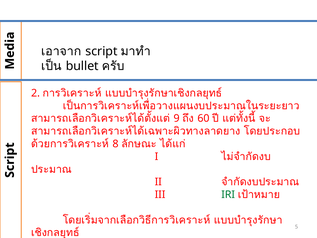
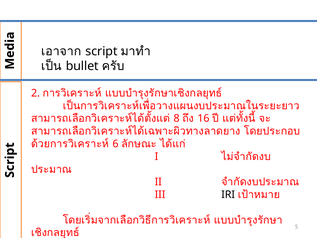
9: 9 -> 8 (177, 118)
60: 60 -> 16 (203, 118)
8: 8 -> 6 (116, 144)
IRI colour: green -> black (228, 194)
